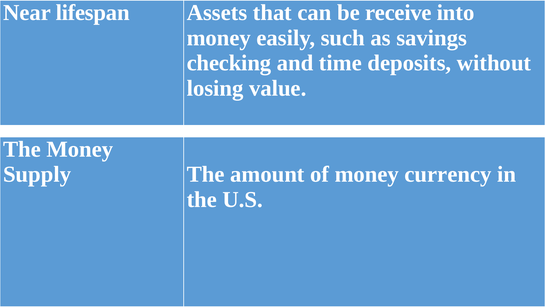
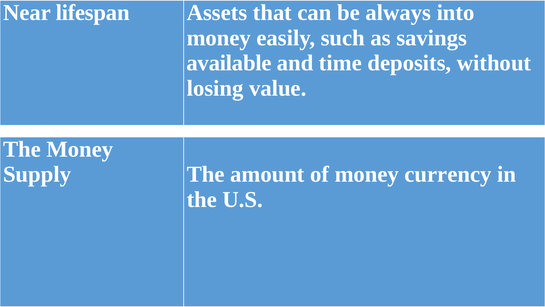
receive: receive -> always (398, 13)
checking: checking -> available (229, 63)
